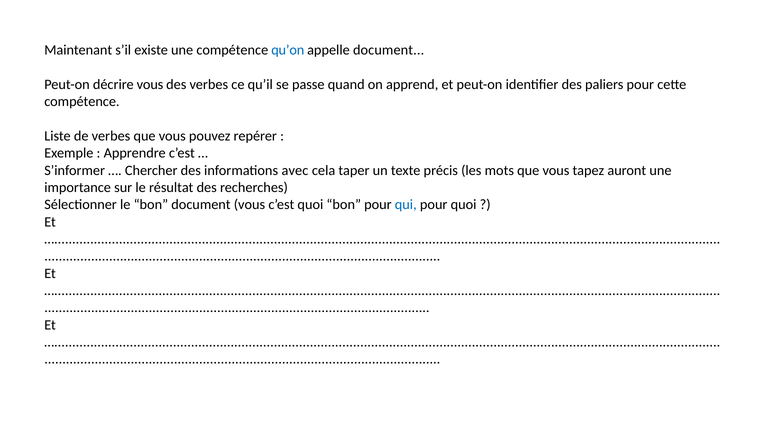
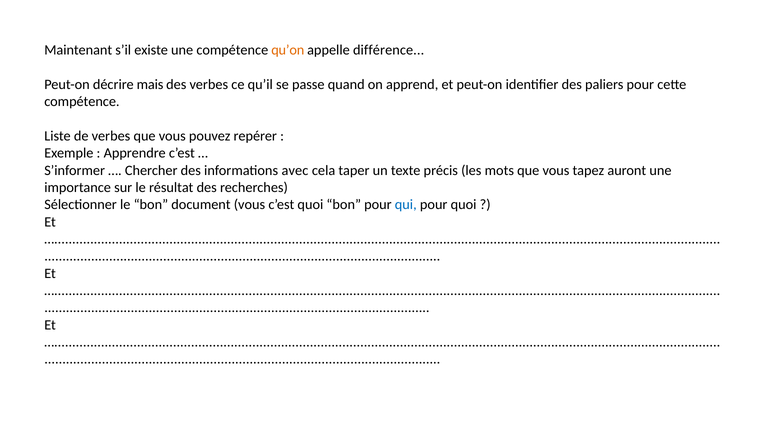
qu’on colour: blue -> orange (288, 50)
appelle document: document -> différence (389, 50)
décrire vous: vous -> mais (150, 84)
